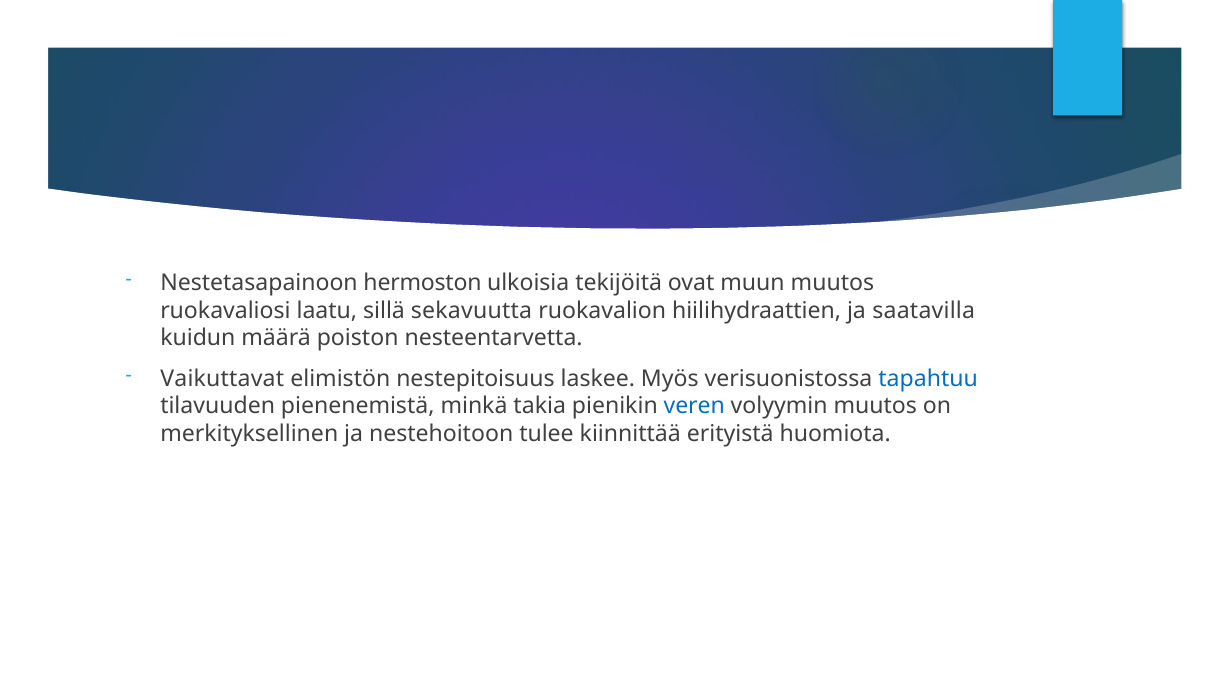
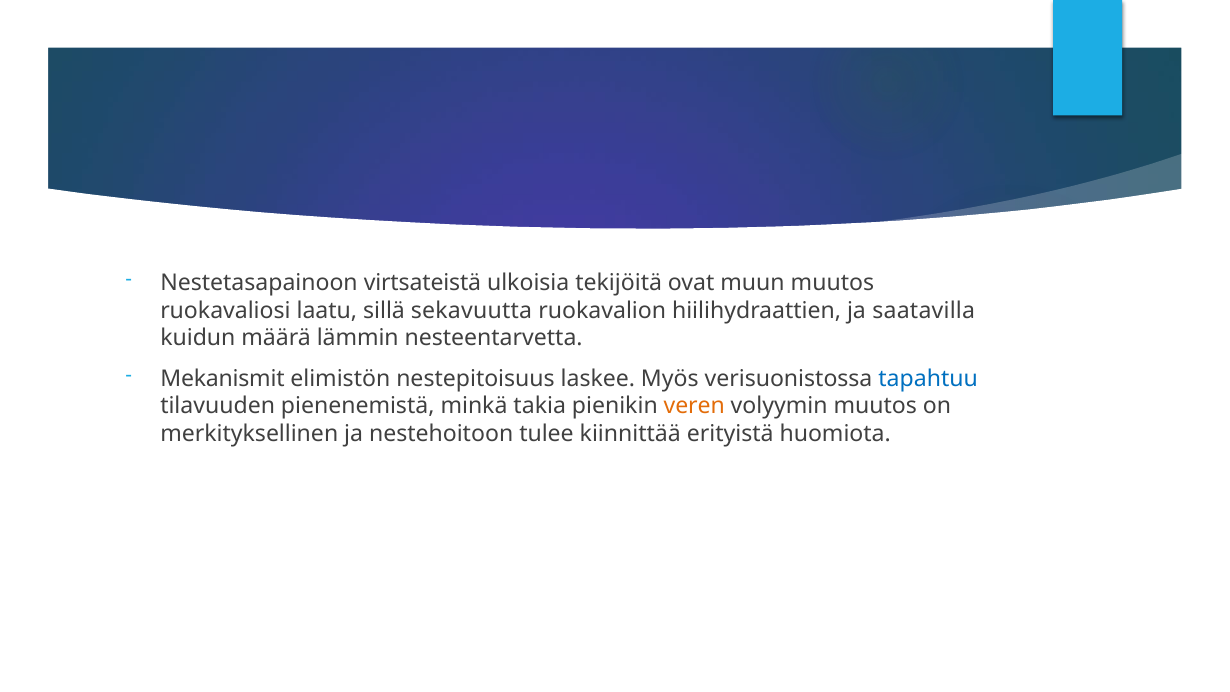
hermoston: hermoston -> virtsateistä (422, 283)
poiston: poiston -> lämmin (358, 338)
Vaikuttavat: Vaikuttavat -> Mekanismit (222, 379)
veren colour: blue -> orange (694, 406)
